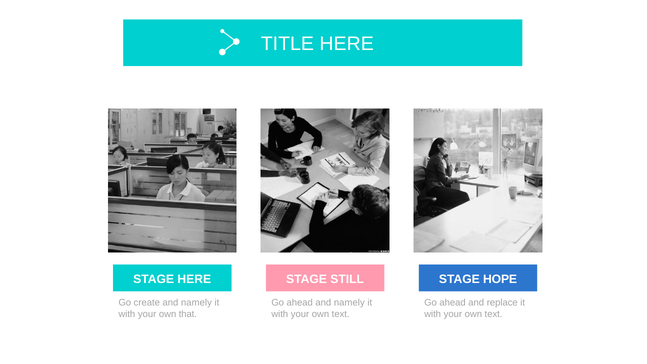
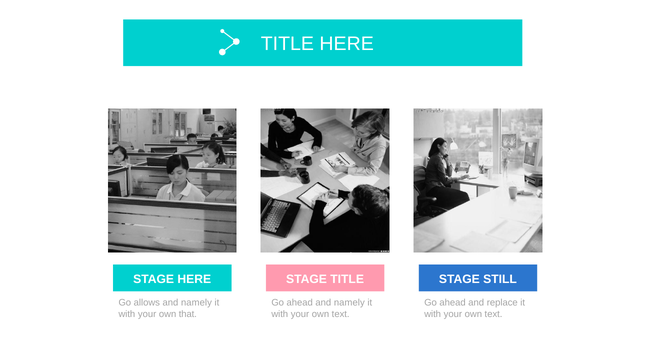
STAGE STILL: STILL -> TITLE (347, 279)
HOPE: HOPE -> STILL (500, 279)
create: create -> allows (147, 303)
